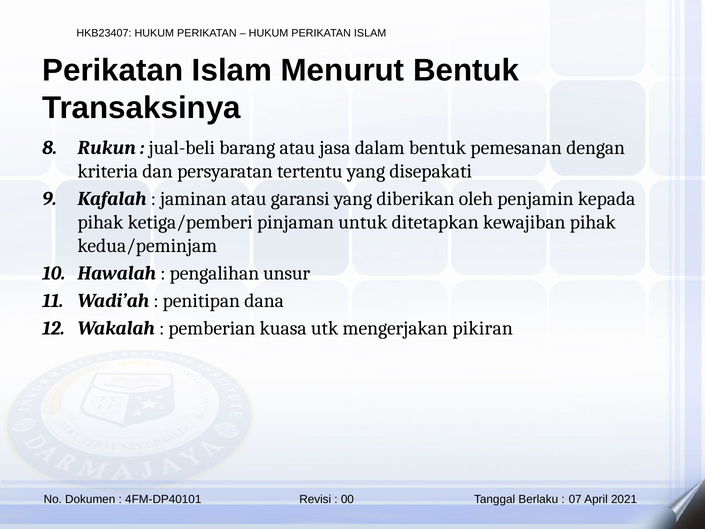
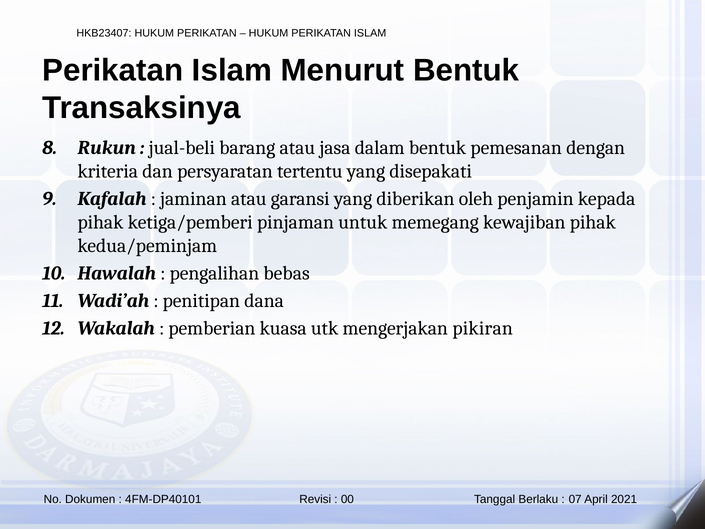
ditetapkan: ditetapkan -> memegang (435, 222)
unsur: unsur -> bebas (287, 273)
